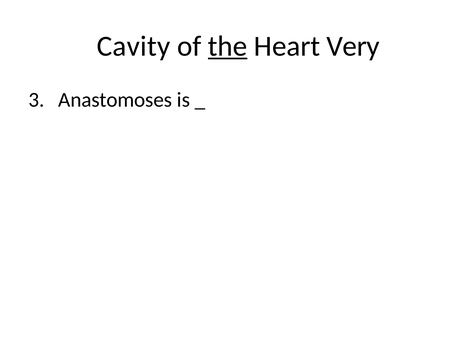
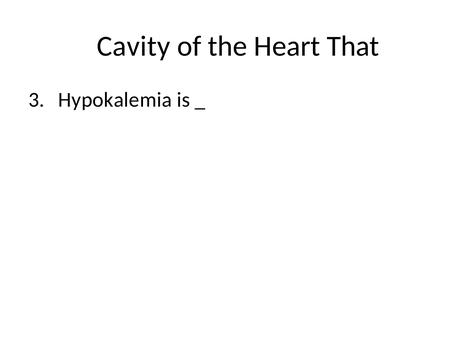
the underline: present -> none (228, 46)
Very: Very -> That (353, 46)
Anastomoses: Anastomoses -> Hypokalemia (115, 100)
